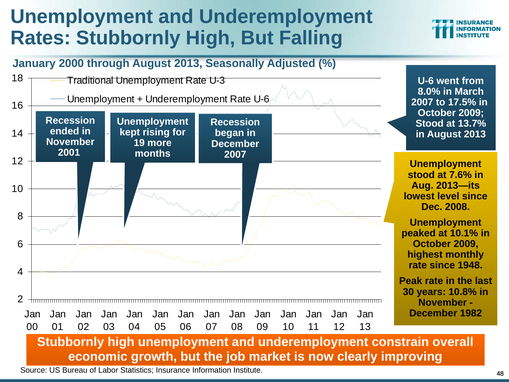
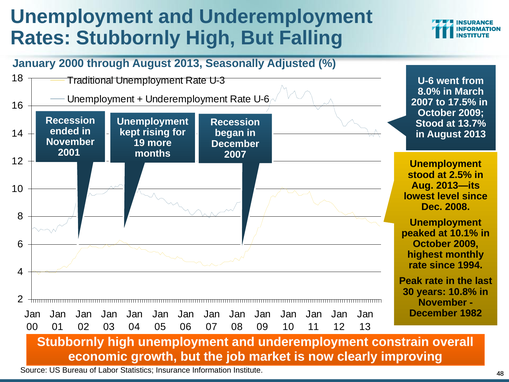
7.6%: 7.6% -> 2.5% (460, 175)
1948: 1948 -> 1994 (470, 265)
